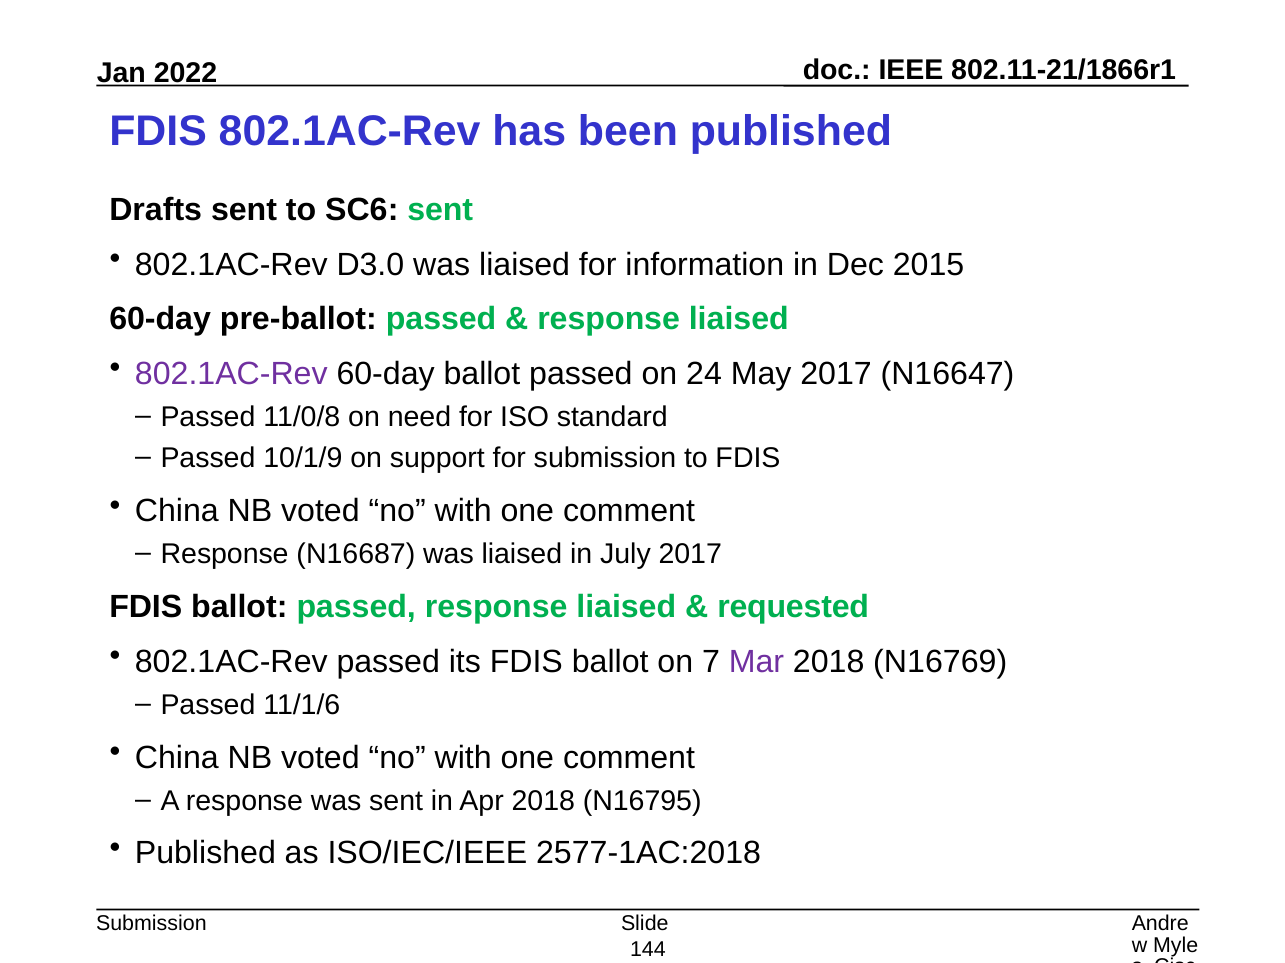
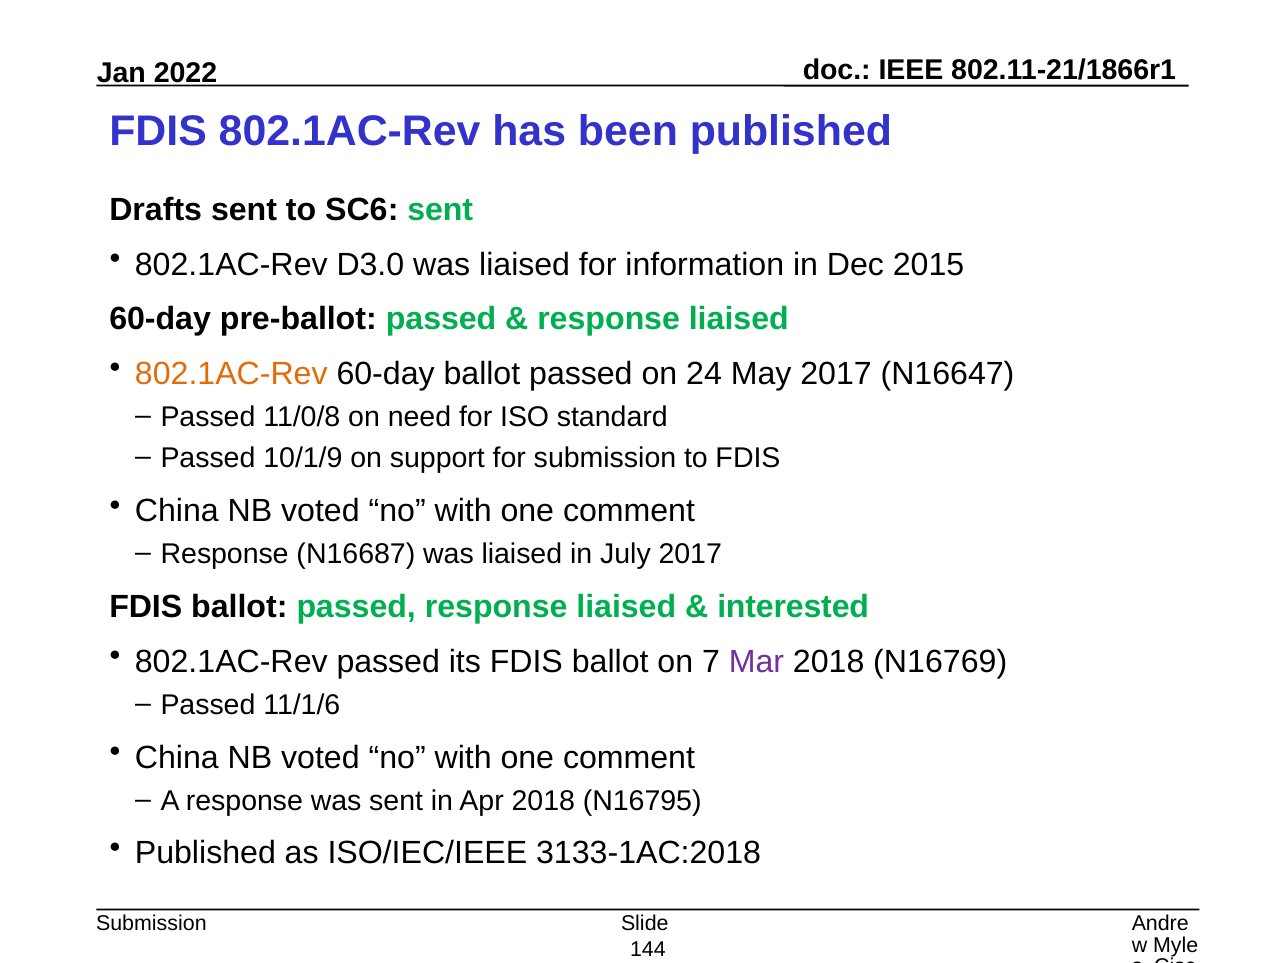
802.1AC-Rev colour: purple -> orange (231, 374)
requested: requested -> interested (793, 607)
2577-1AC:2018: 2577-1AC:2018 -> 3133-1AC:2018 (649, 854)
